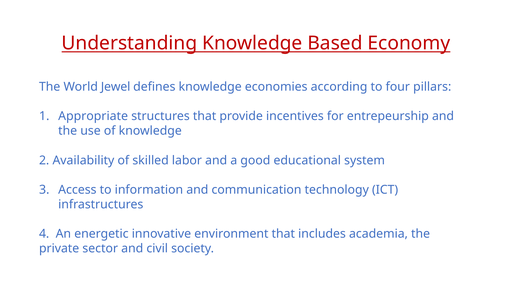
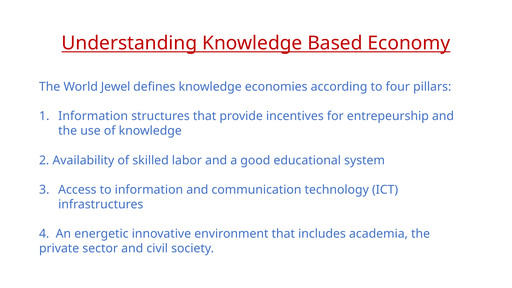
Appropriate: Appropriate -> Information (93, 116)
